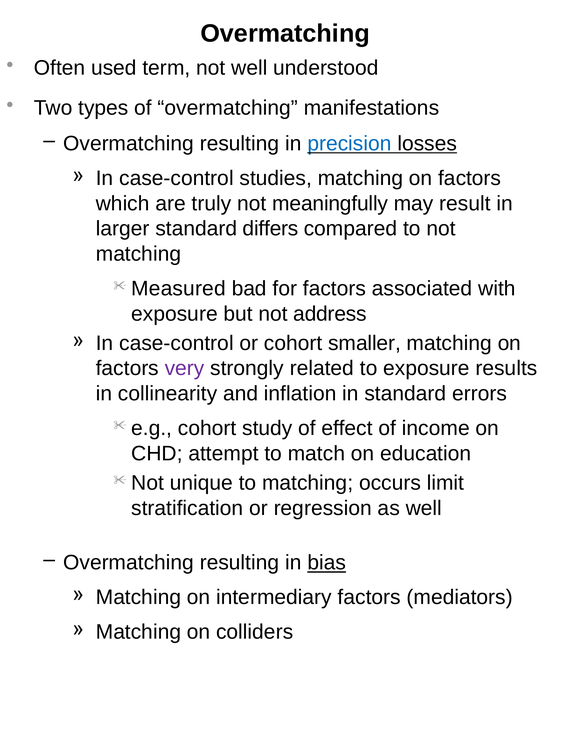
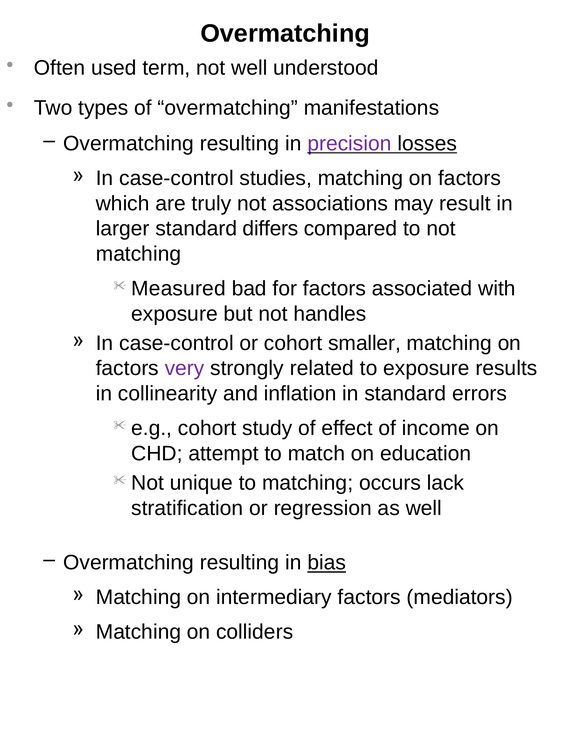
precision colour: blue -> purple (349, 144)
meaningfully: meaningfully -> associations (330, 203)
address: address -> handles (330, 314)
limit: limit -> lack (445, 483)
